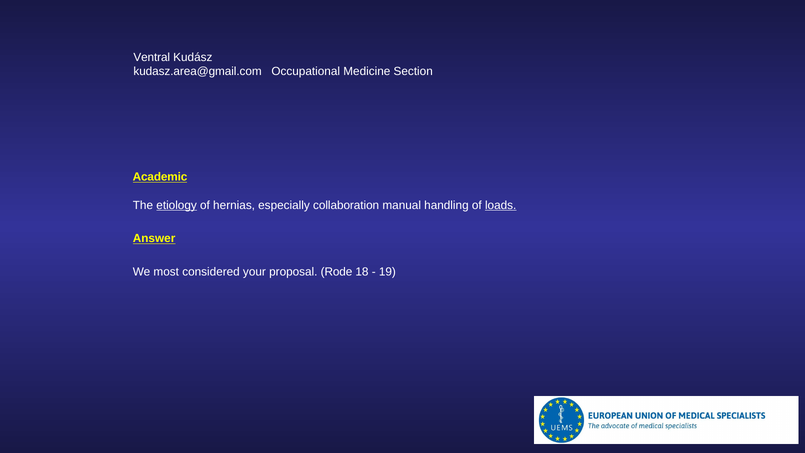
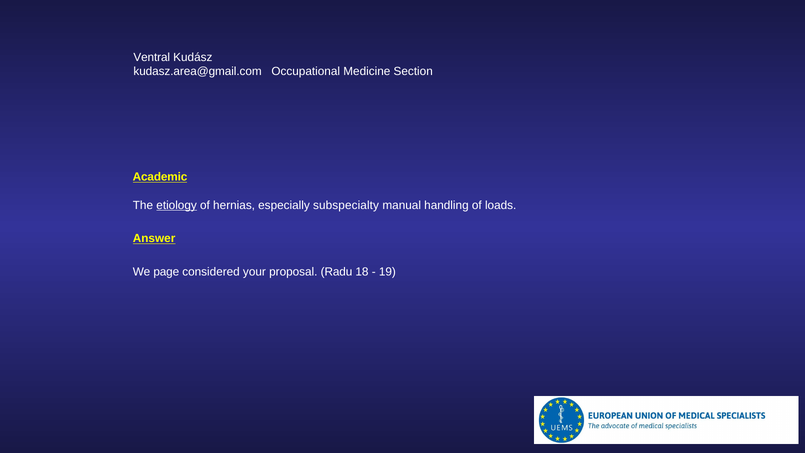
collaboration: collaboration -> subspecialty (346, 205)
loads underline: present -> none (501, 205)
most: most -> page (166, 272)
Rode: Rode -> Radu (337, 272)
